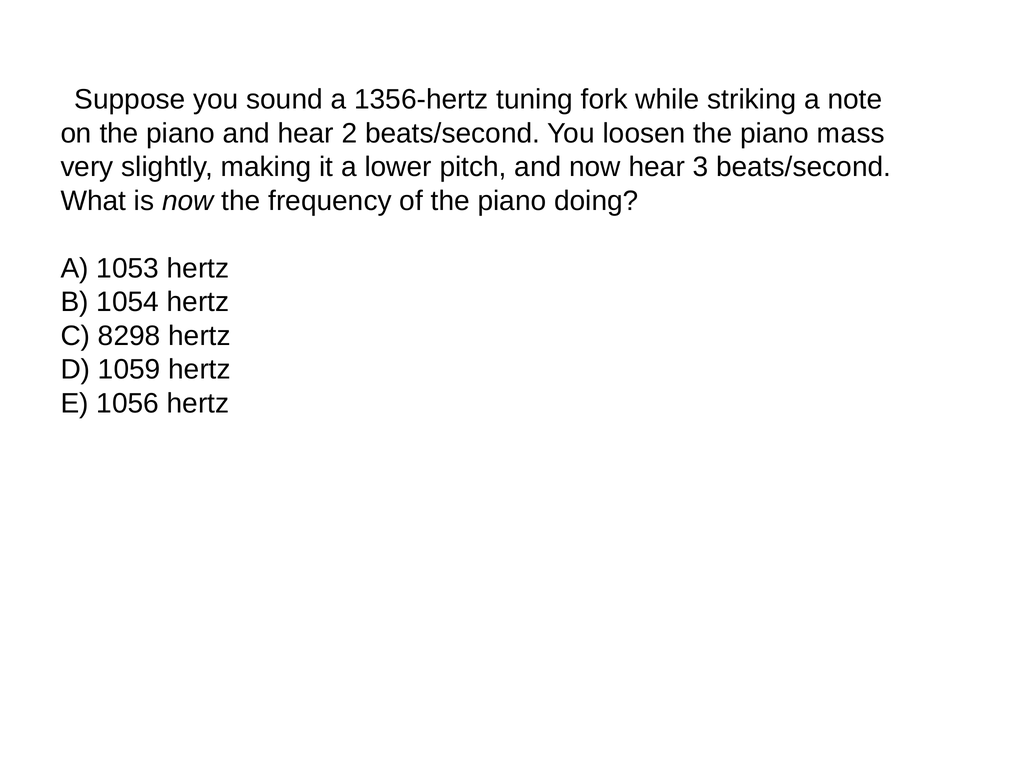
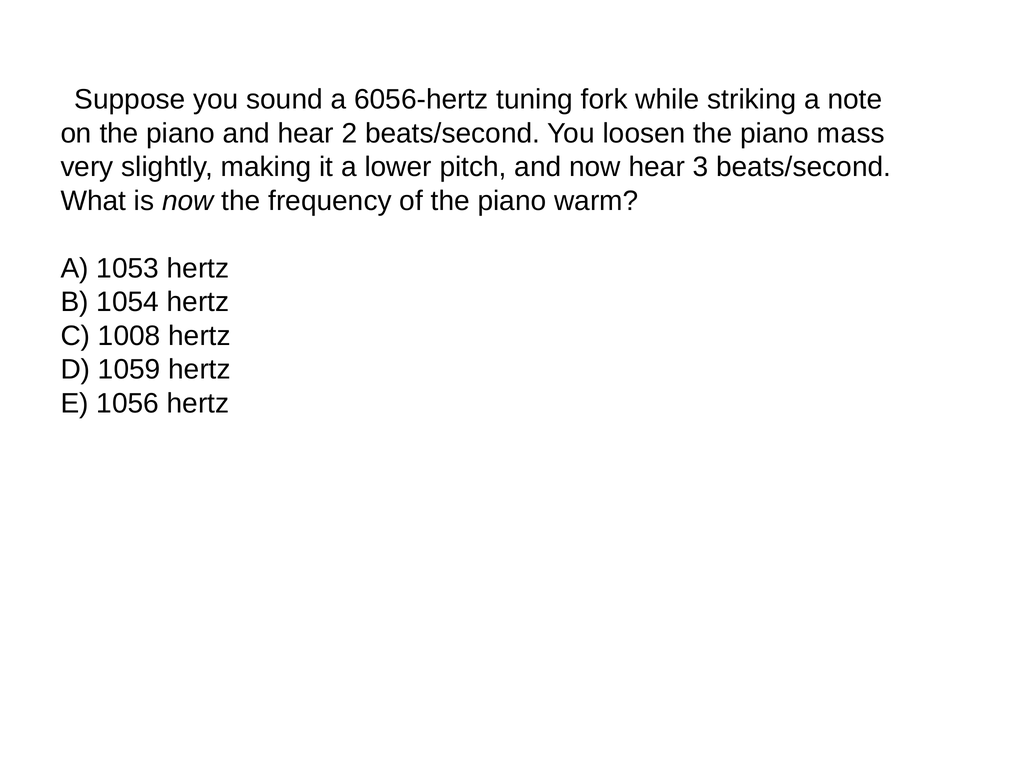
1356-hertz: 1356-hertz -> 6056-hertz (421, 100)
doing: doing -> warm (596, 201)
8298: 8298 -> 1008 (129, 336)
